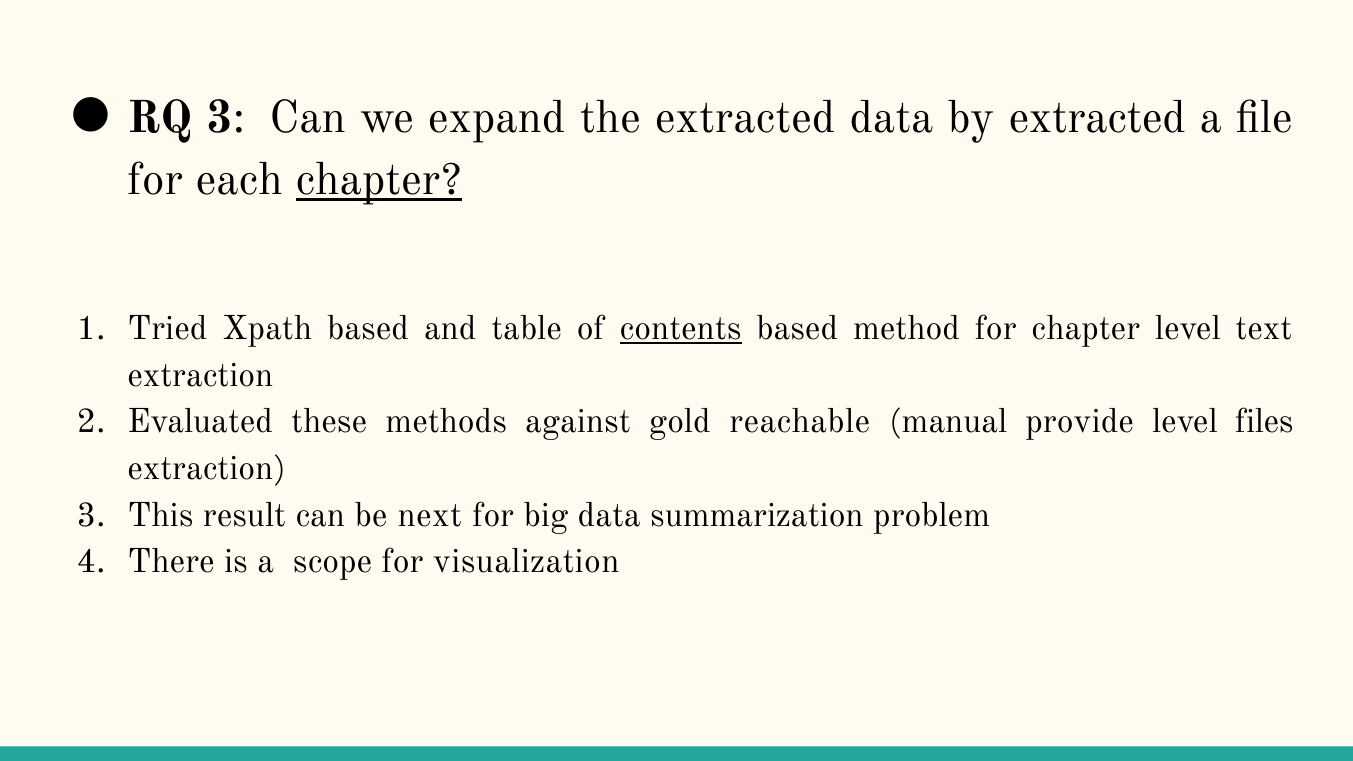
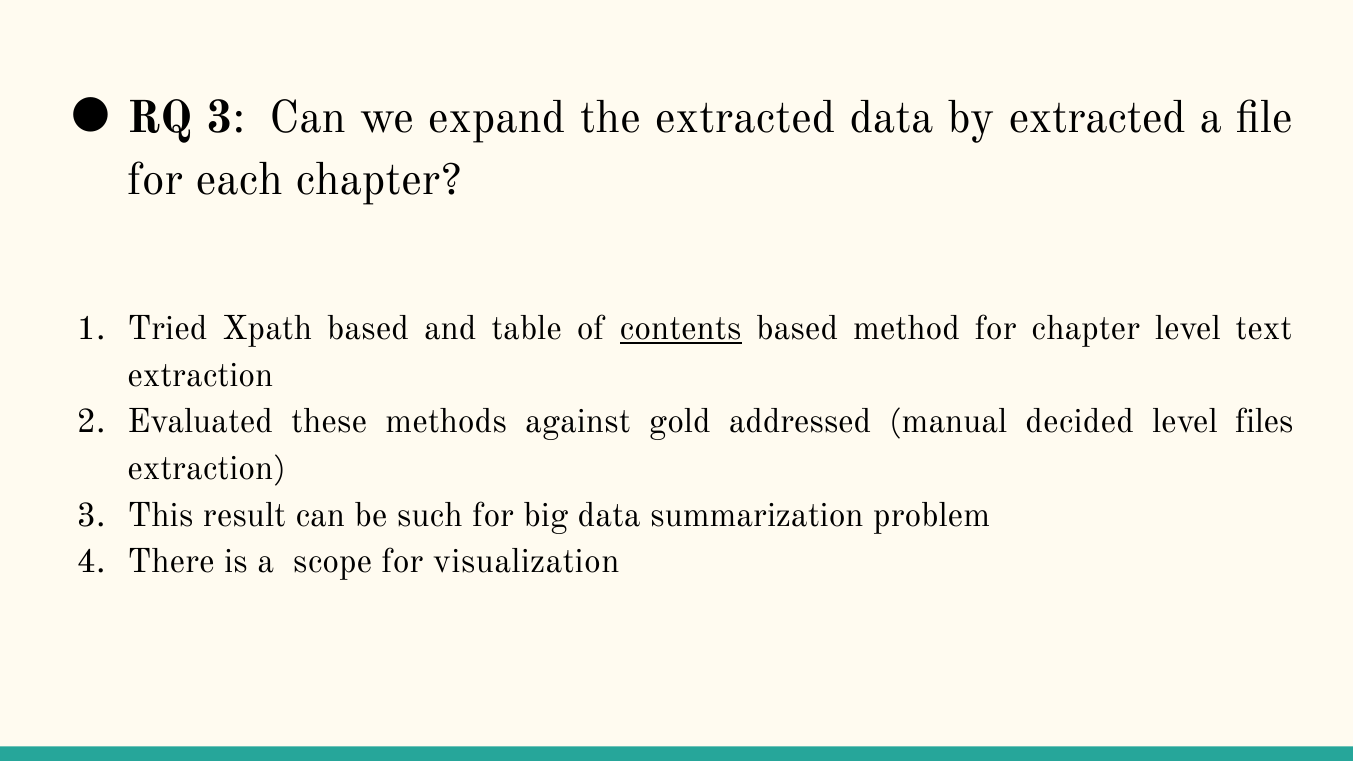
chapter underline: present -> none (379, 180)
reachable: reachable -> addressed (800, 422)
provide: provide -> decided (1080, 422)
next: next -> such (430, 515)
